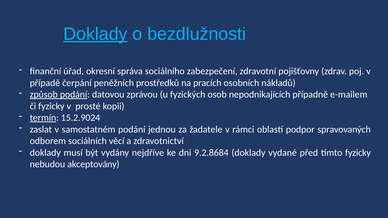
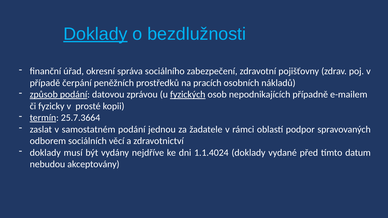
fyzických underline: none -> present (188, 95)
15.2.9024: 15.2.9024 -> 25.7.3664 (81, 118)
9.2.8684: 9.2.8684 -> 1.1.4024 (211, 153)
tímto fyzicky: fyzicky -> datum (358, 153)
